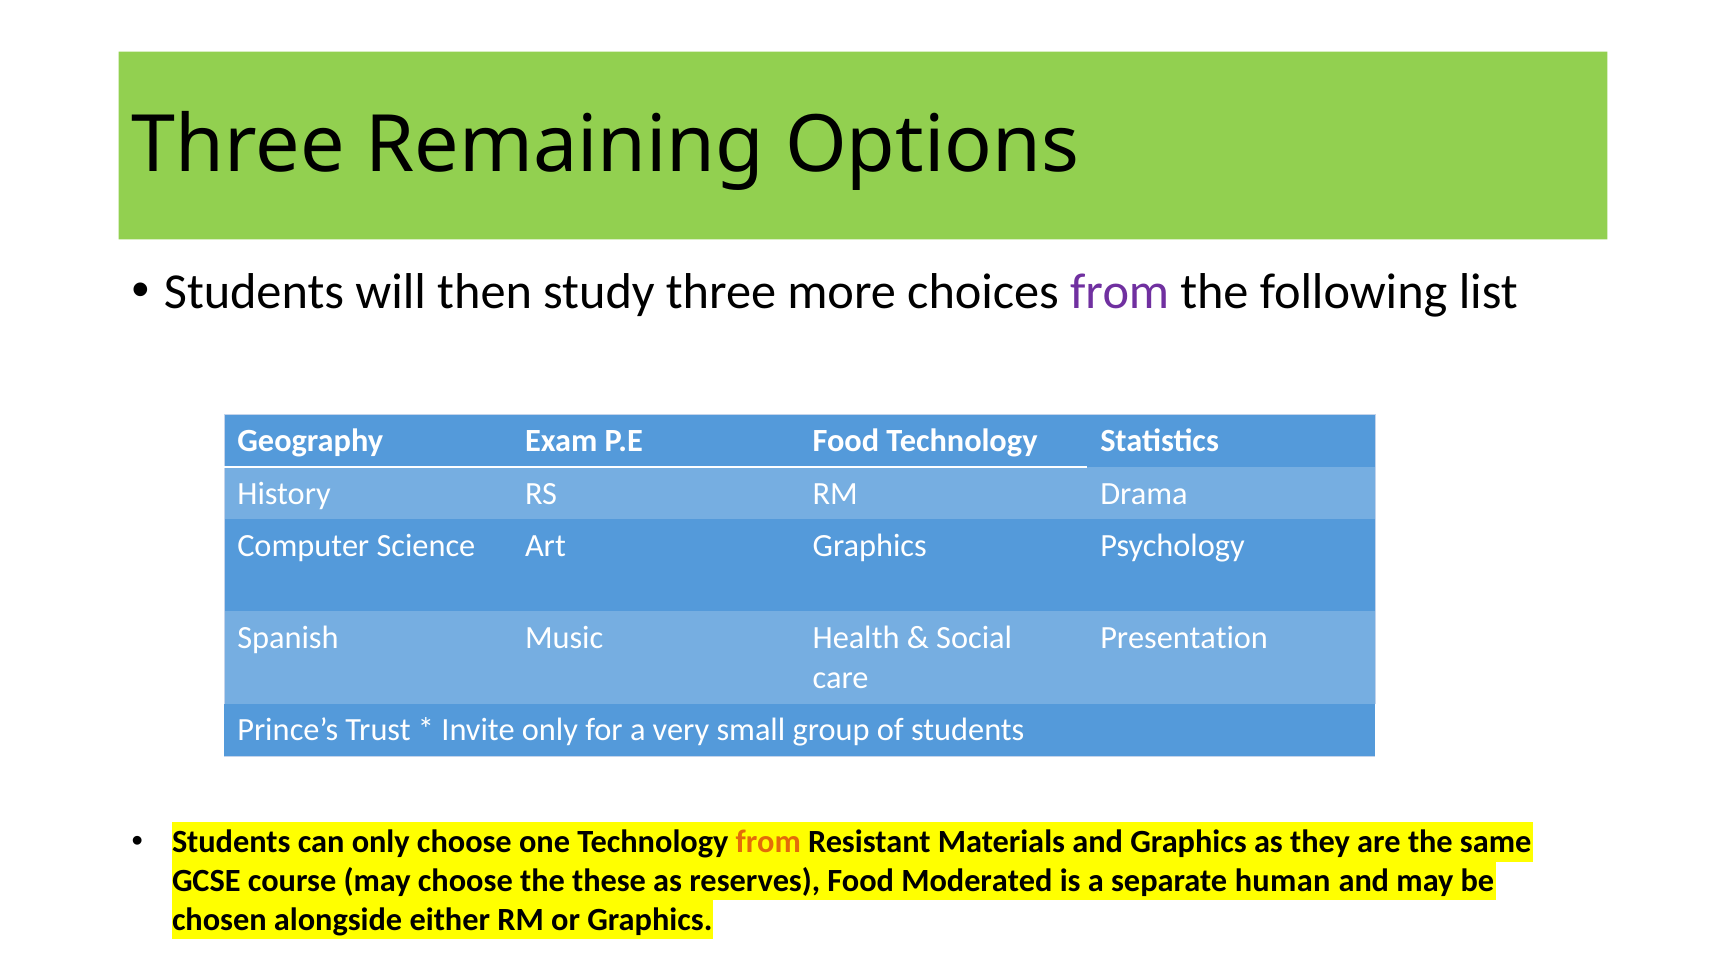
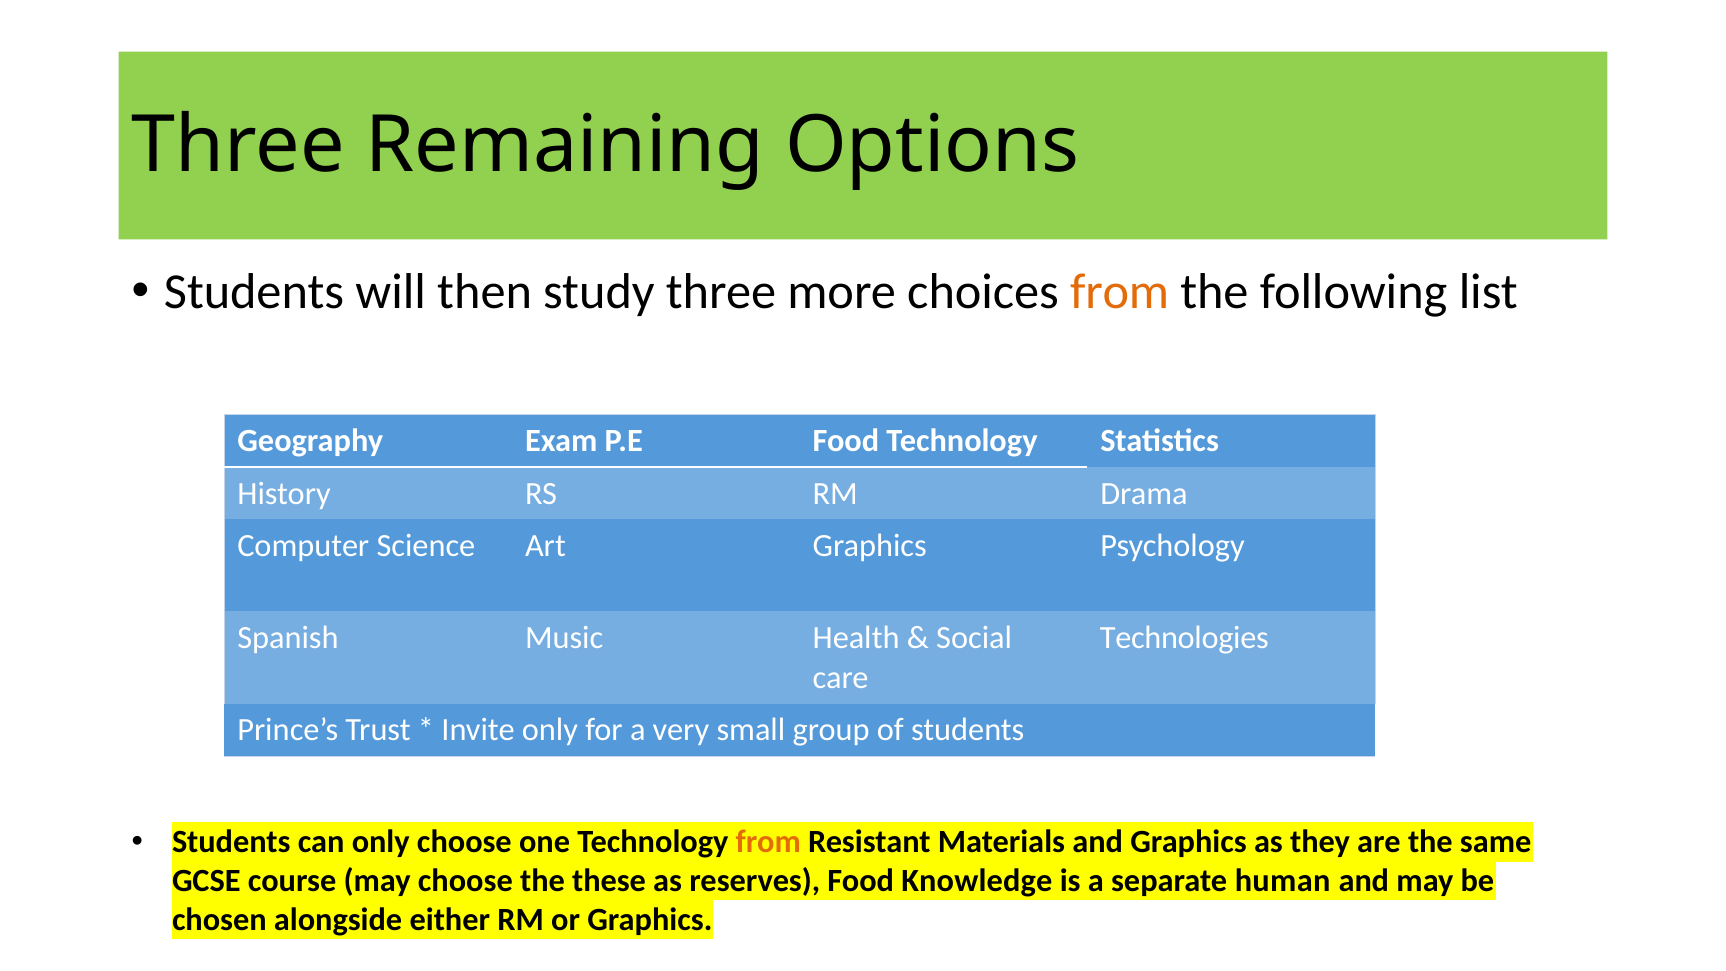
from colour: purple -> orange (1120, 292)
Presentation: Presentation -> Technologies (1184, 638)
Moderated: Moderated -> Knowledge (977, 881)
